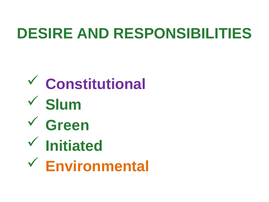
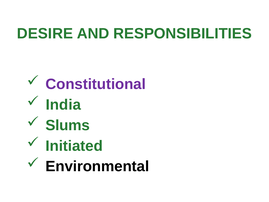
Slum: Slum -> India (63, 105)
Green: Green -> Slums (68, 125)
Environmental colour: orange -> black (97, 166)
